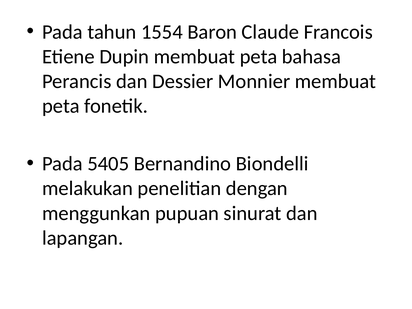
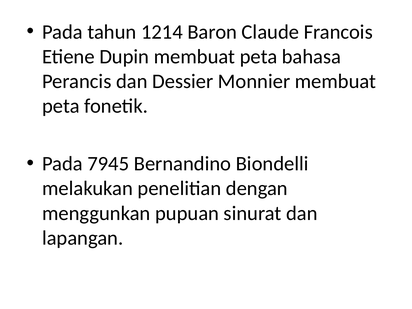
1554: 1554 -> 1214 (162, 32)
5405: 5405 -> 7945 (108, 164)
